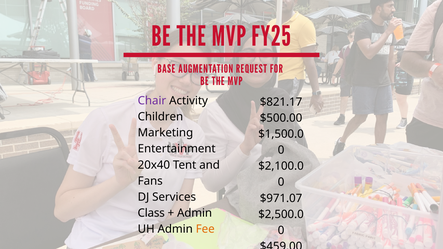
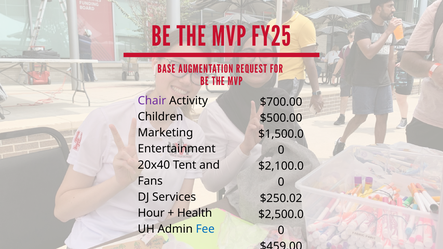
$821.17: $821.17 -> $700.00 (281, 102)
$971.07: $971.07 -> $250.02 (281, 198)
Class: Class -> Hour (151, 213)
Admin: Admin -> Health (195, 213)
Fee colour: orange -> blue (205, 229)
